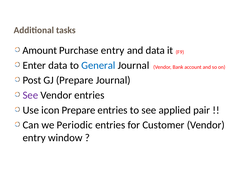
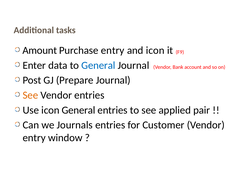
and data: data -> icon (155, 50)
See colour: purple -> orange (30, 95)
icon Prepare: Prepare -> General (79, 110)
Periodic: Periodic -> Journals (75, 125)
